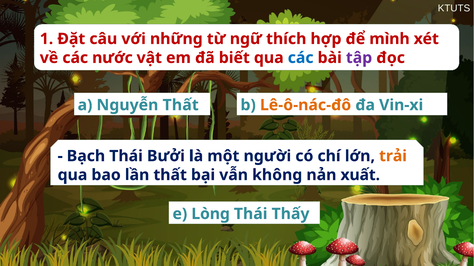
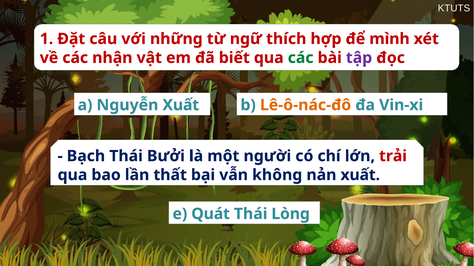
nước: nước -> nhận (112, 58)
các colour: blue -> green (301, 58)
Nguyễn Thất: Thất -> Xuất (181, 105)
trải colour: orange -> red (393, 156)
e Lòng: Lòng -> Quát (211, 214)
Thấy: Thấy -> Lòng (291, 214)
